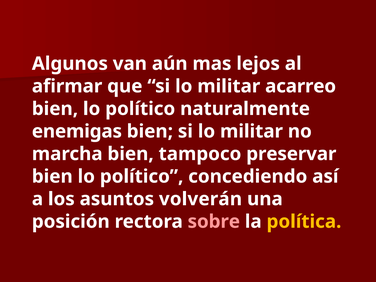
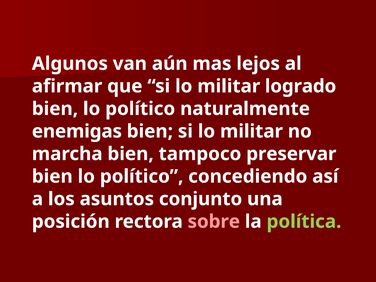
acarreo: acarreo -> logrado (301, 86)
volverán: volverán -> conjunto (201, 199)
política colour: yellow -> light green (304, 222)
